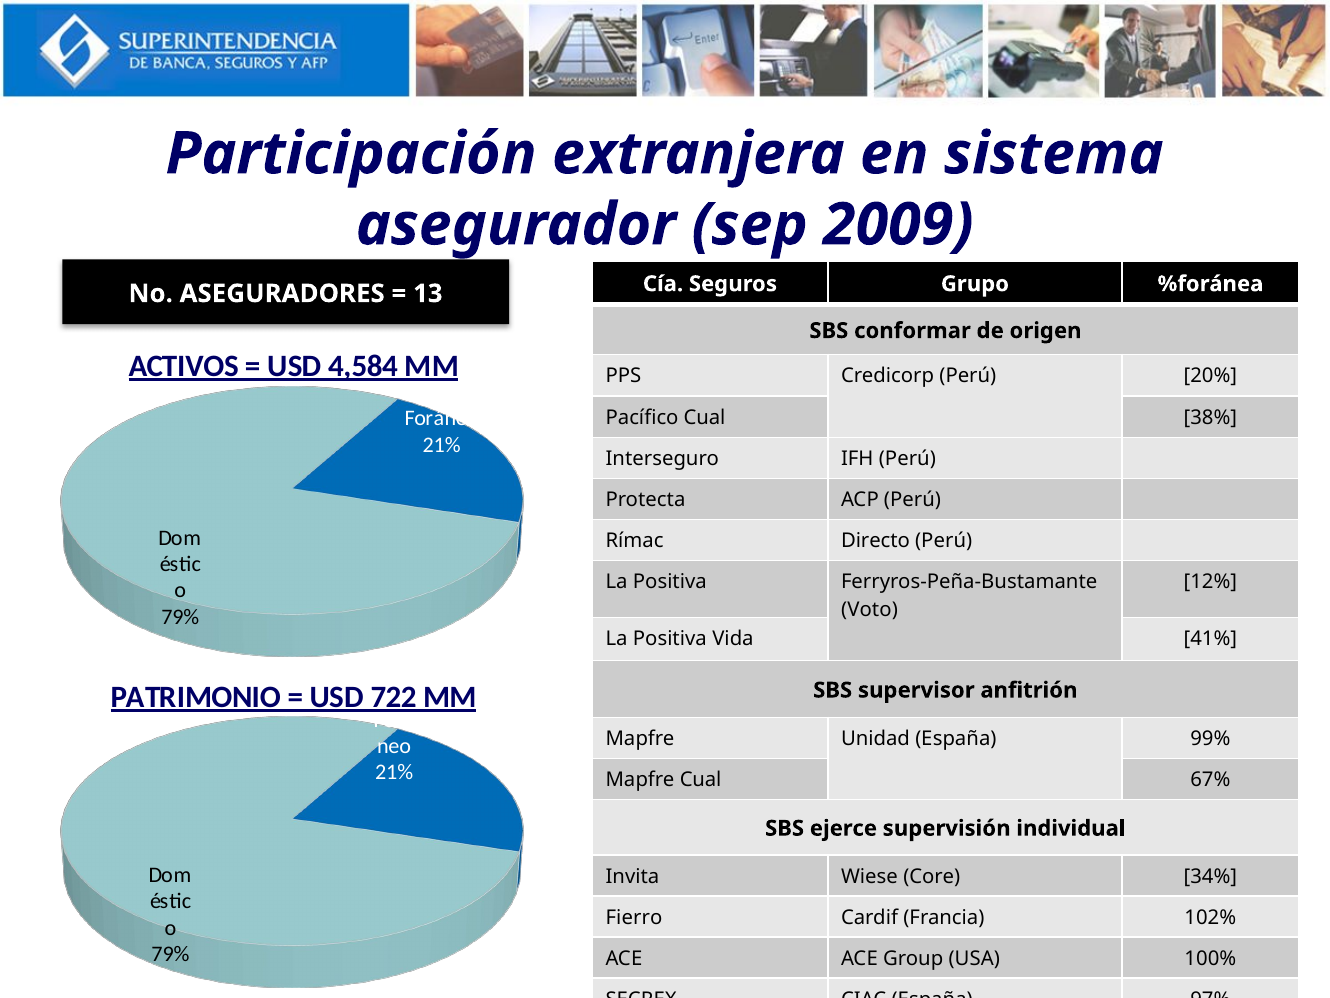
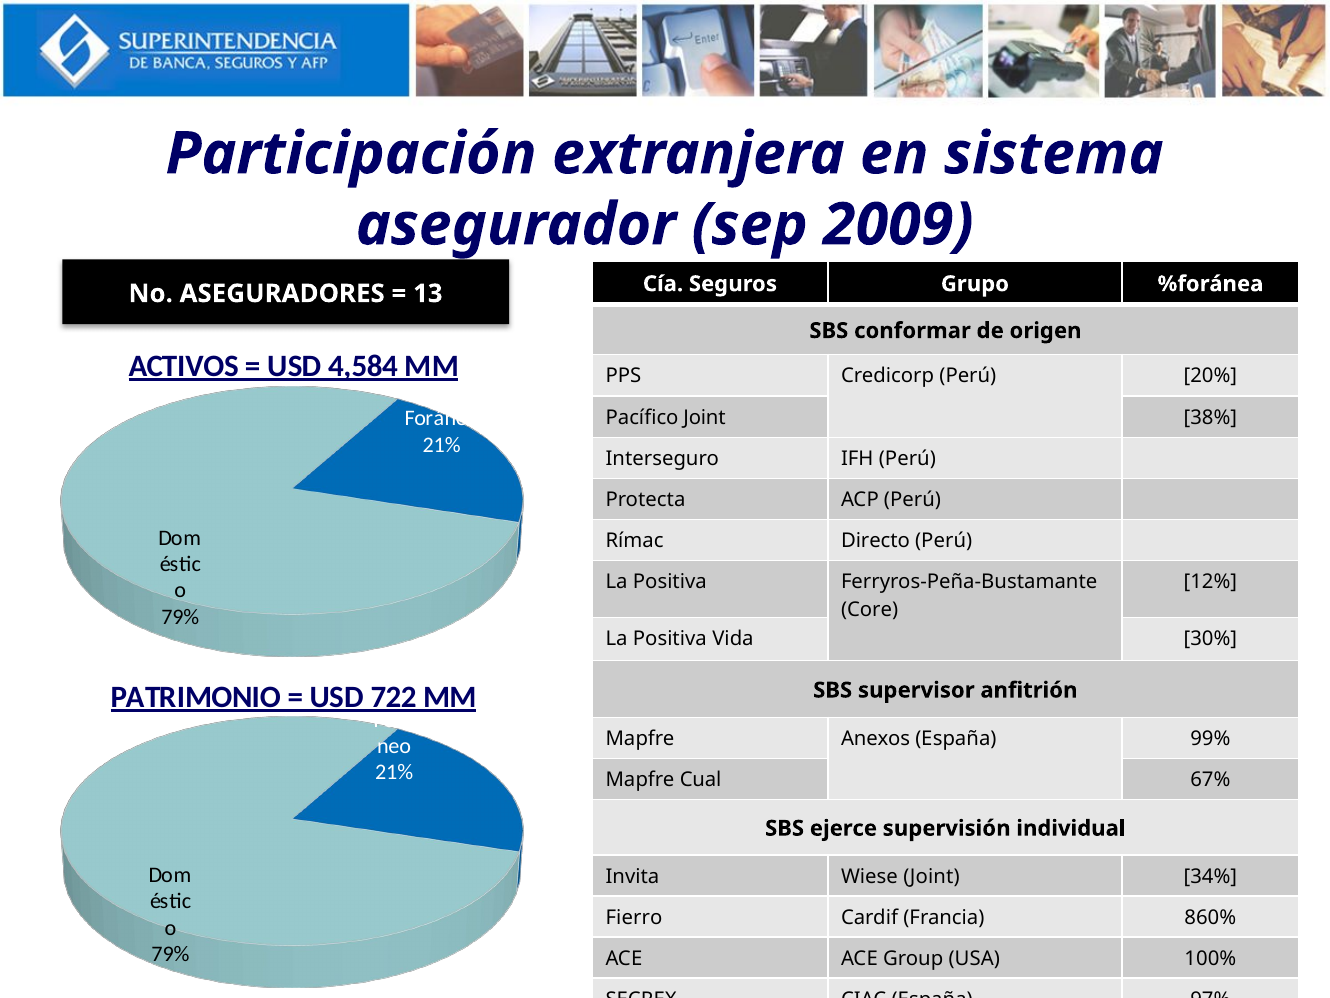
Pacífico Cual: Cual -> Joint (705, 418)
Voto: Voto -> Core (870, 610)
41%: 41% -> 30% (1210, 639)
Unidad: Unidad -> Anexos (876, 739)
Wiese Core: Core -> Joint (932, 876)
102%: 102% -> 860% (1210, 917)
